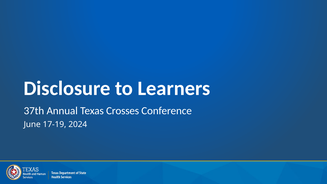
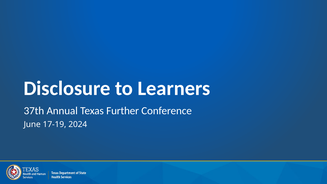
Crosses: Crosses -> Further (123, 111)
